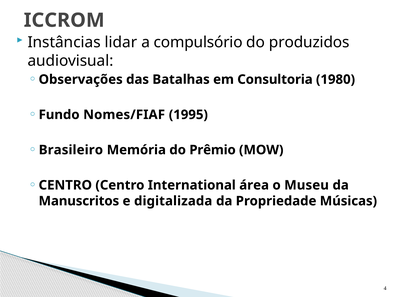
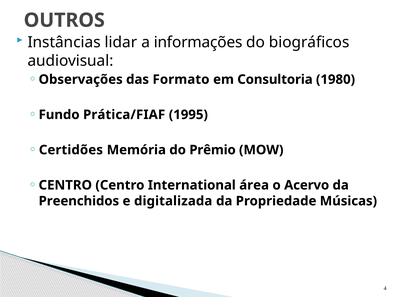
ICCROM: ICCROM -> OUTROS (64, 20)
compulsório: compulsório -> informações (198, 42)
produzidos: produzidos -> biográficos (309, 42)
Batalhas: Batalhas -> Formato (181, 79)
Nomes/FIAF: Nomes/FIAF -> Prática/FIAF (124, 115)
Brasileiro: Brasileiro -> Certidões (71, 150)
Museu: Museu -> Acervo (307, 185)
Manuscritos: Manuscritos -> Preenchidos (79, 201)
